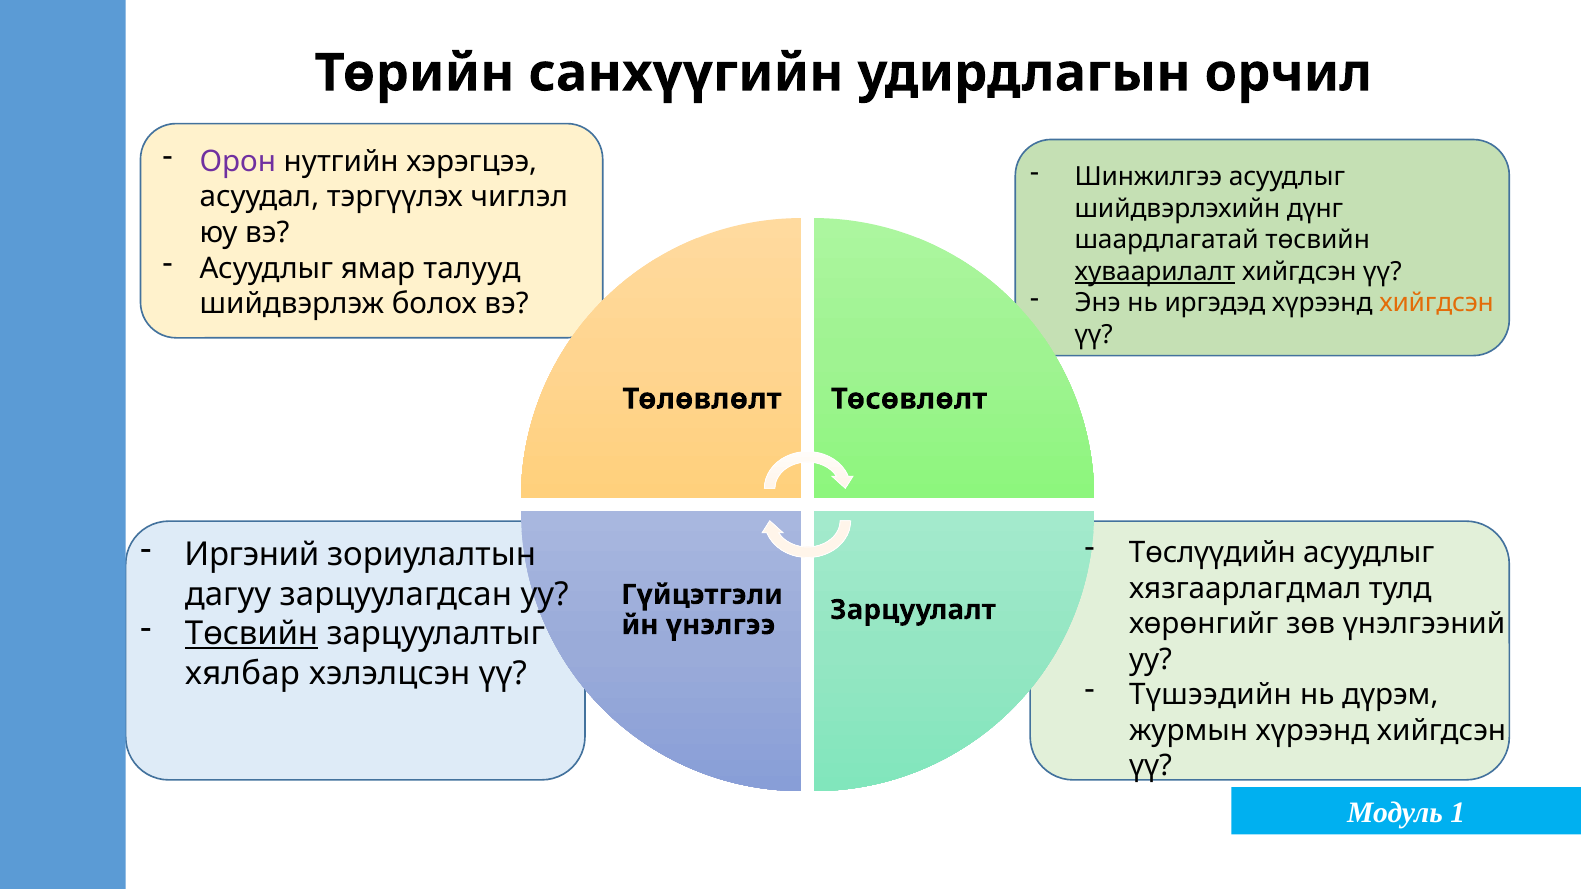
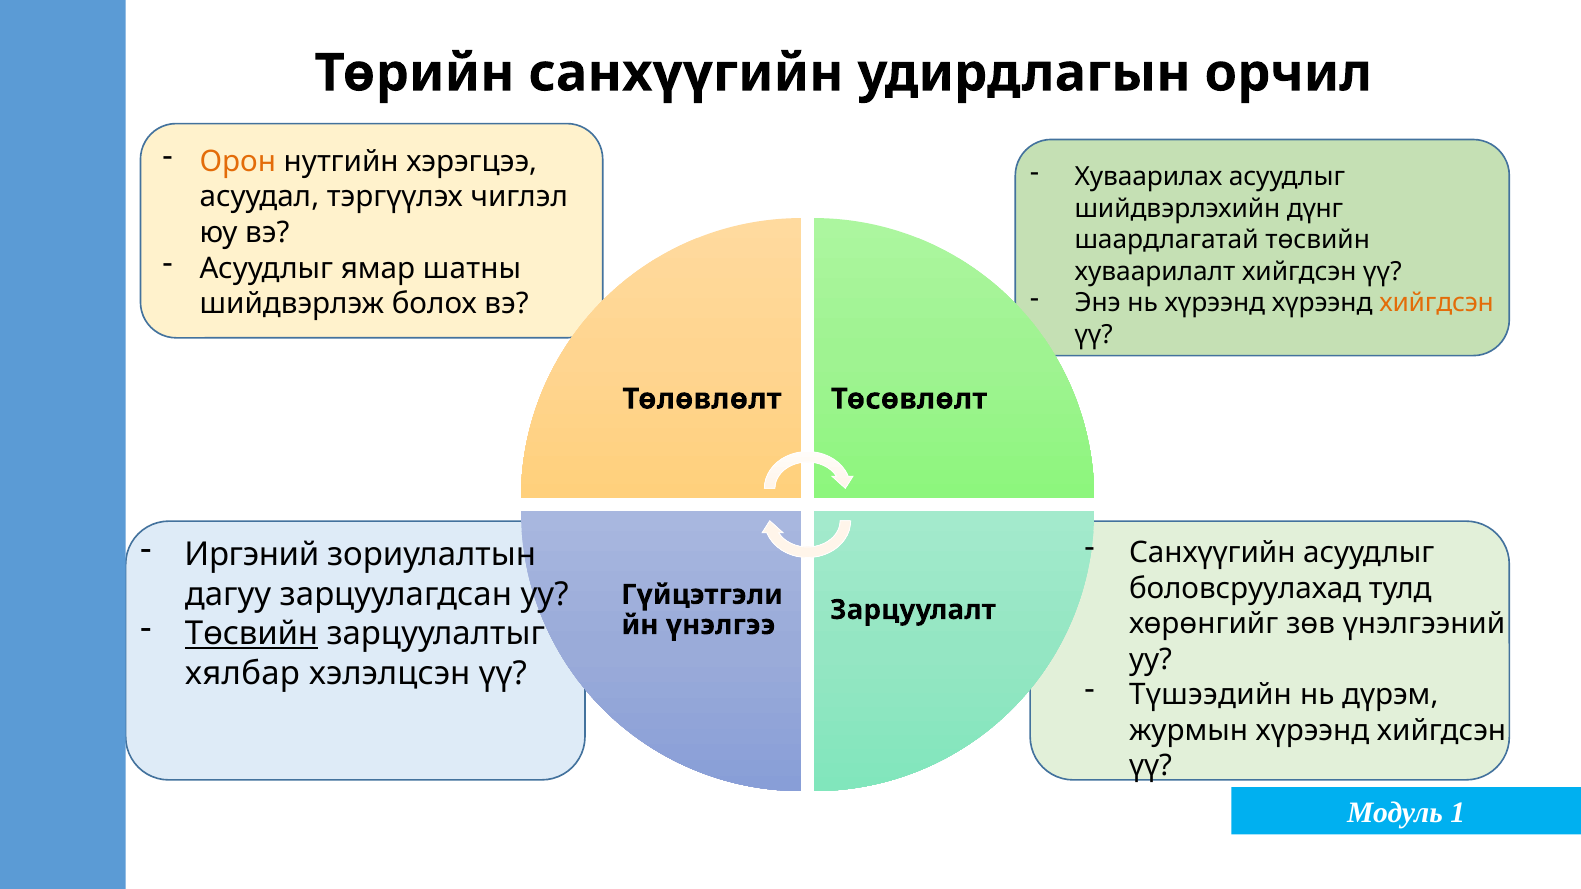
Орон colour: purple -> orange (238, 162)
Шинжилгээ: Шинжилгээ -> Хуваарилах (1148, 177)
талууд: талууд -> шатны (472, 268)
хуваарилалт underline: present -> none (1155, 272)
нь иргэдэд: иргэдэд -> хүрээнд (1215, 303)
Төслүүдийн: Төслүүдийн -> Санхүүгийн (1212, 553)
хязгаарлагдмал: хязгаарлагдмал -> боловсруулахад (1245, 589)
